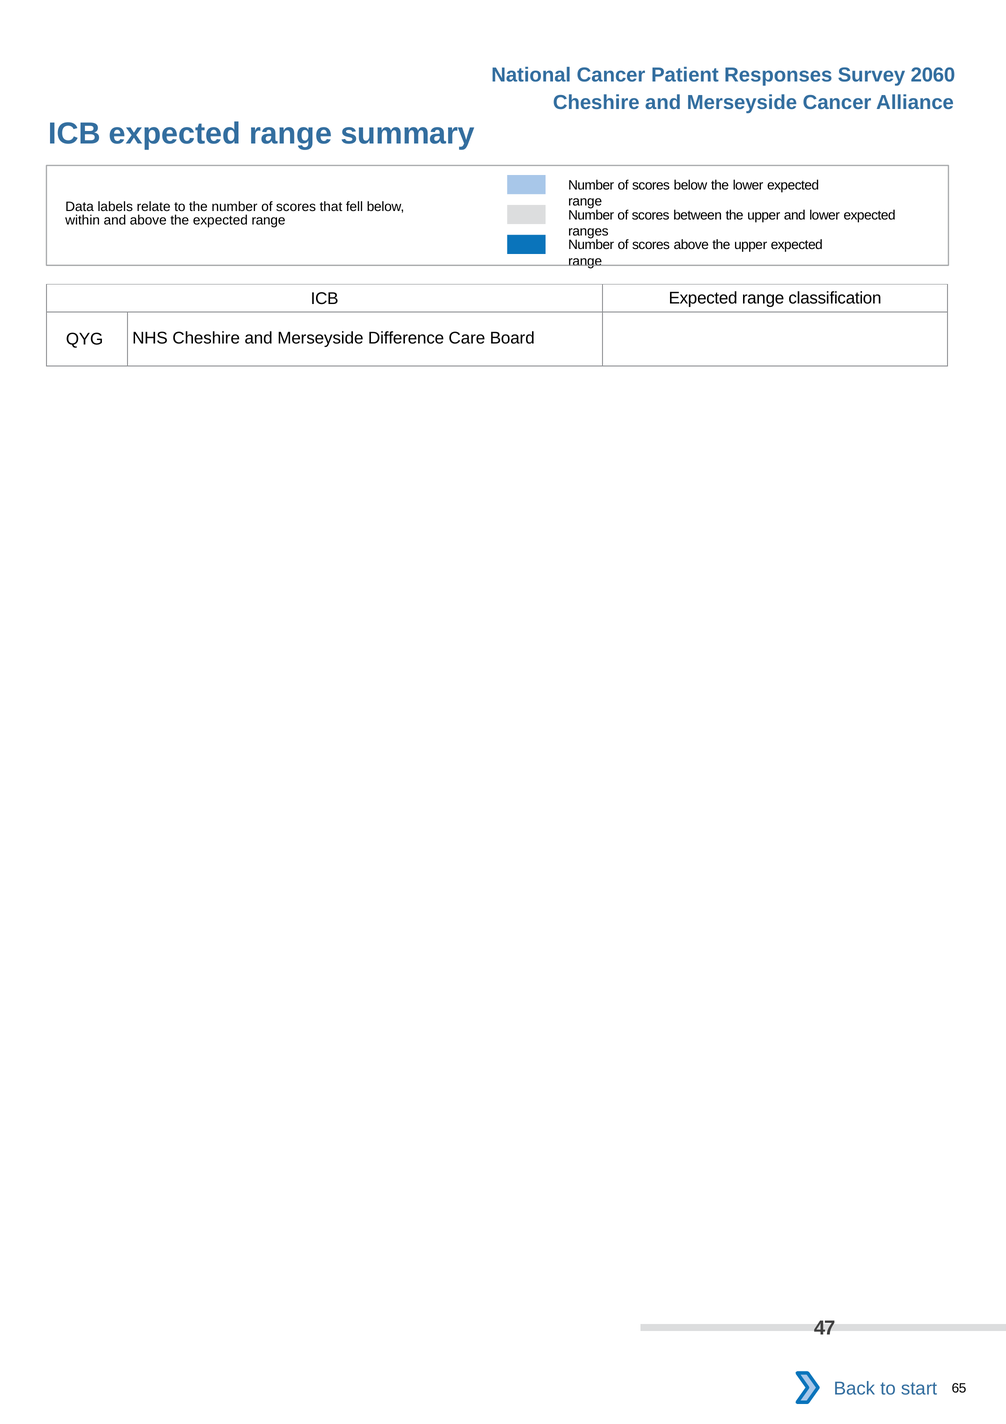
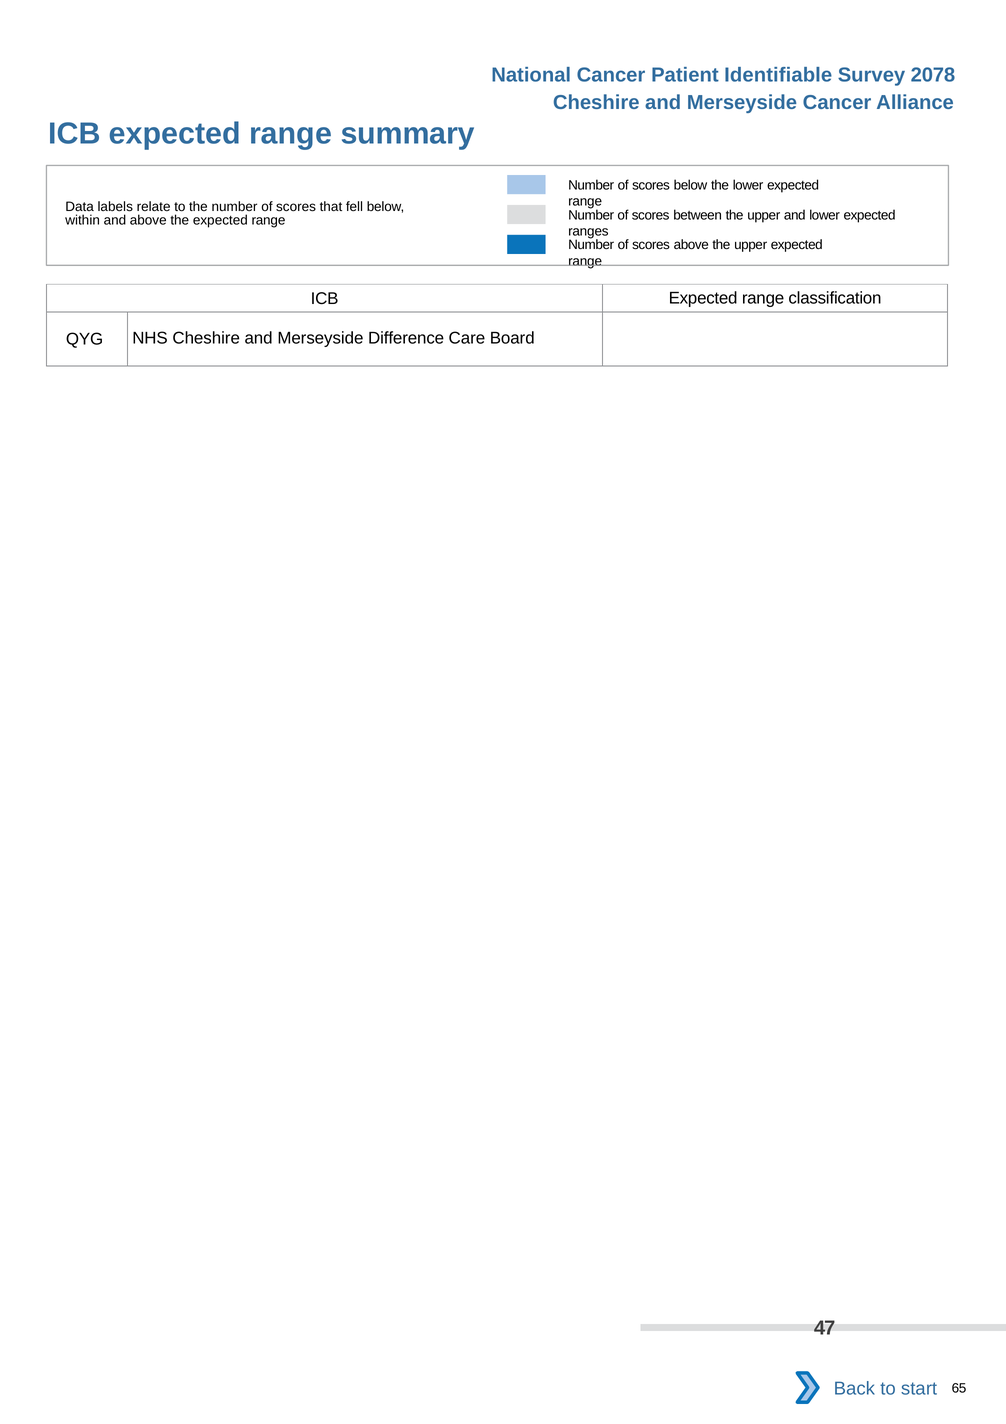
Responses: Responses -> Identifiable (778, 75)
2060: 2060 -> 2078 (933, 75)
